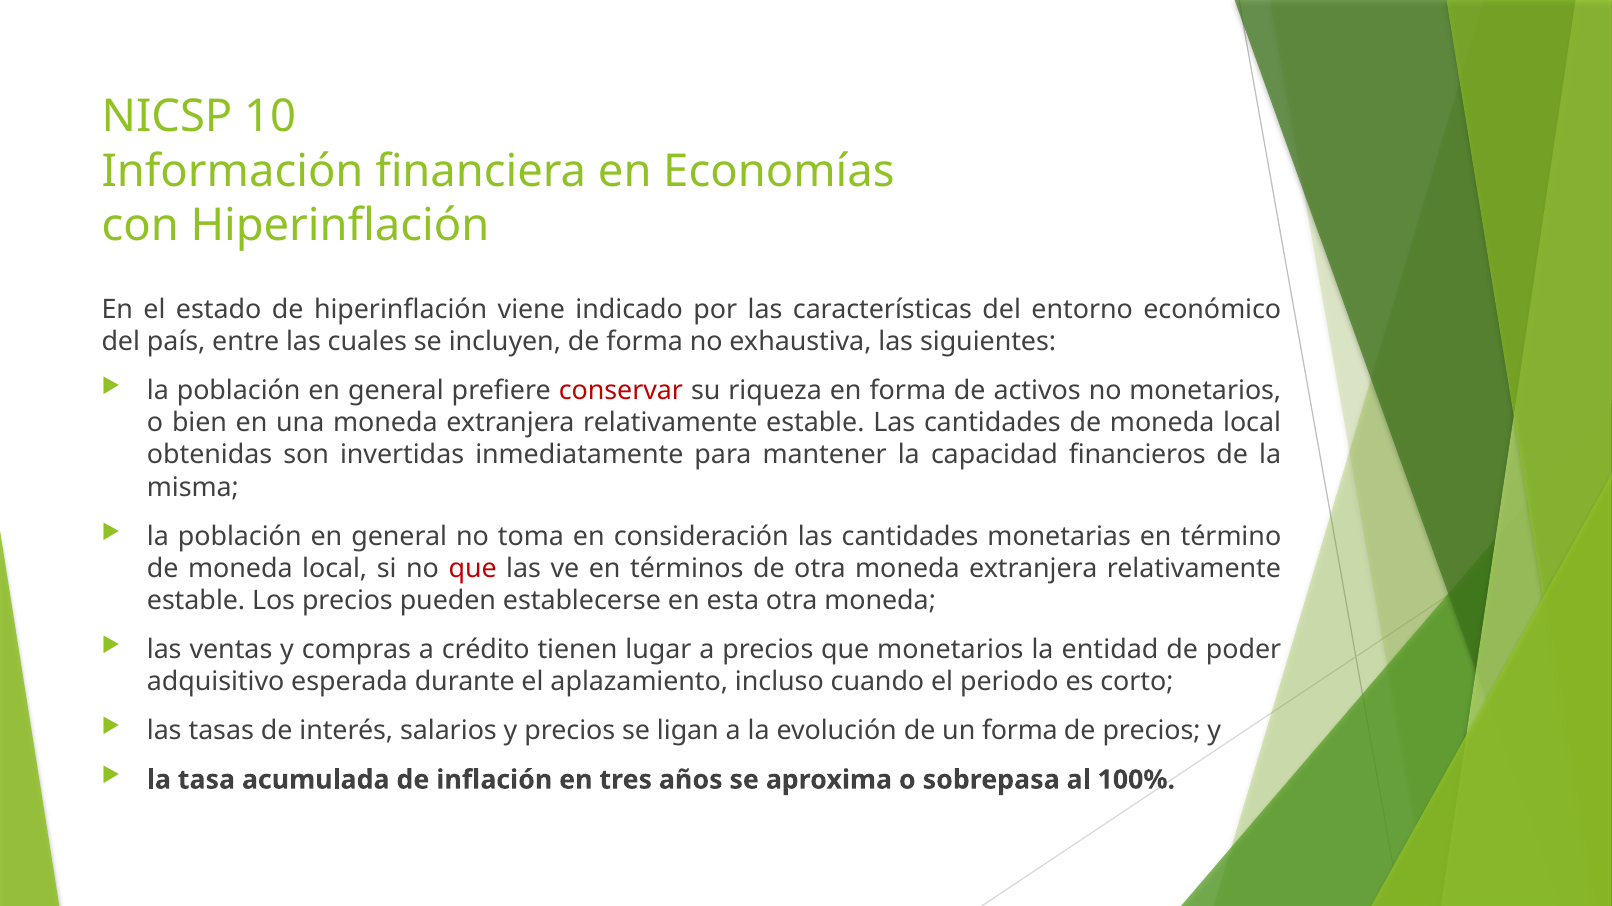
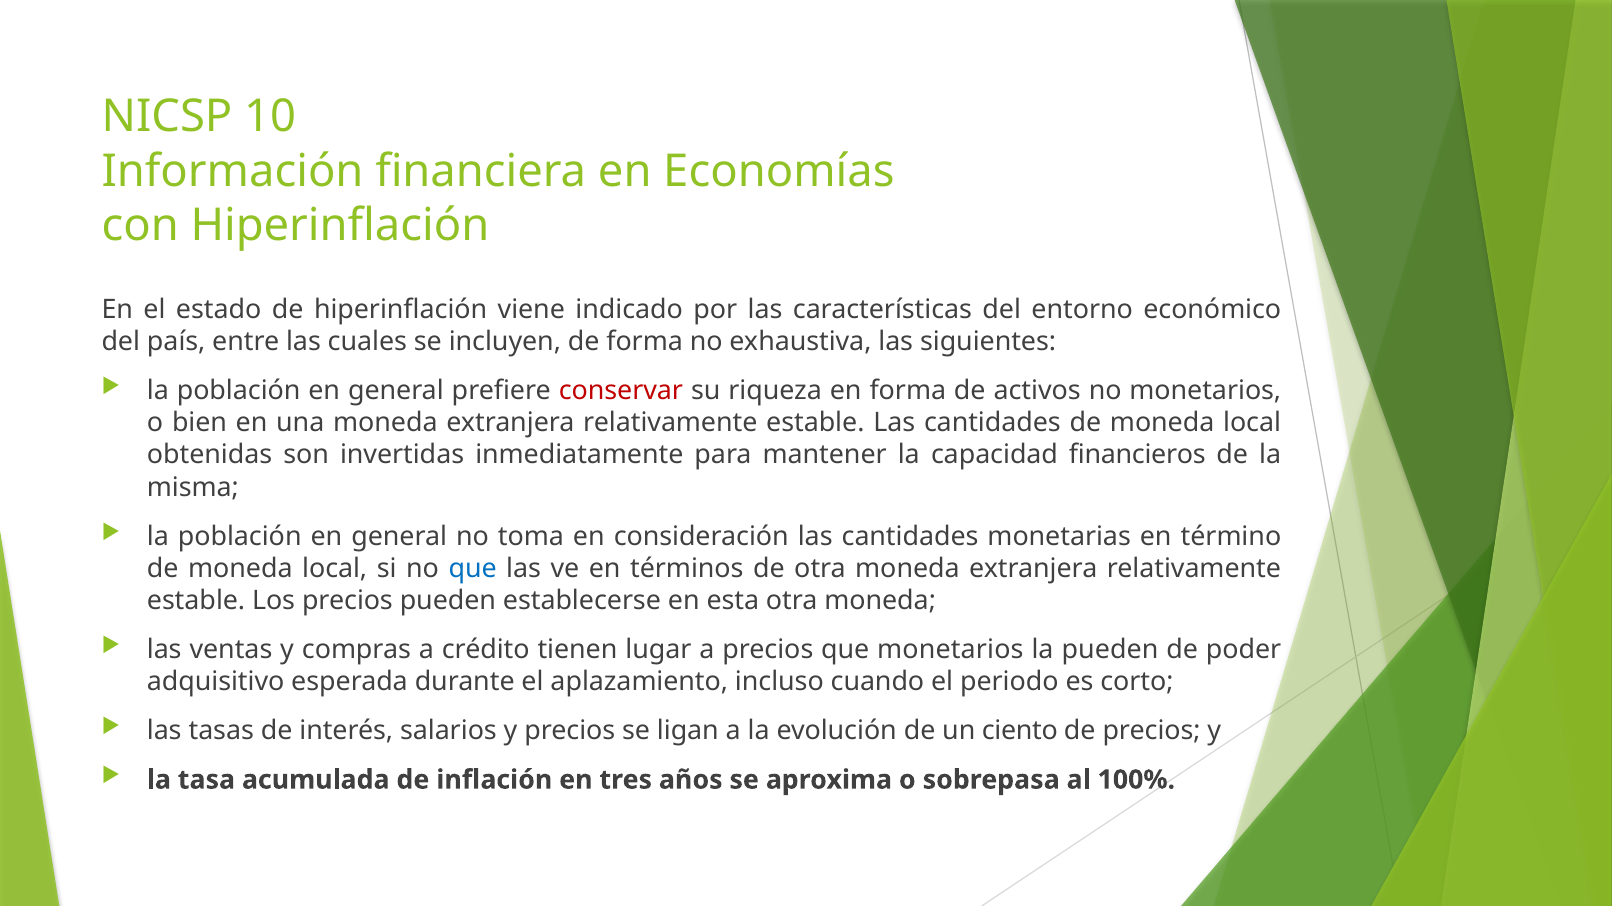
que colour: red -> blue (473, 569)
la entidad: entidad -> pueden (1110, 650)
un forma: forma -> ciento (1020, 731)
